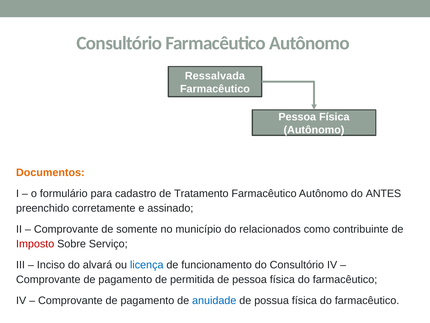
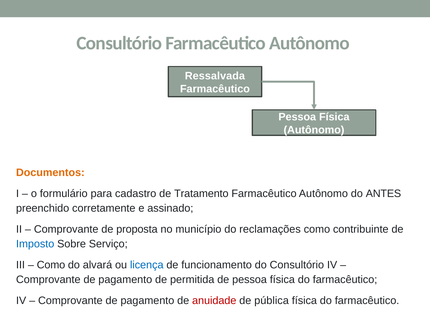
somente: somente -> proposta (137, 229)
relacionados: relacionados -> reclamações (270, 229)
Imposto colour: red -> blue (35, 244)
Inciso: Inciso -> Como (51, 264)
anuidade colour: blue -> red (214, 300)
possua: possua -> pública (272, 300)
